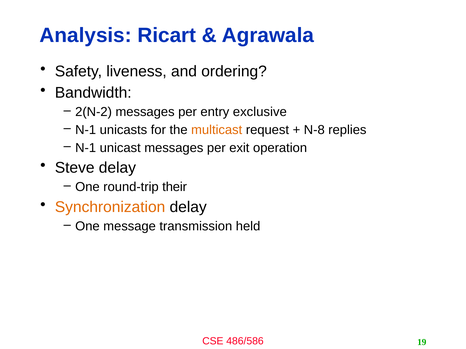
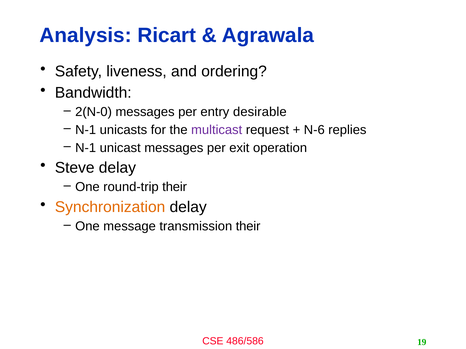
2(N-2: 2(N-2 -> 2(N-0 (94, 112)
exclusive: exclusive -> desirable (260, 112)
multicast colour: orange -> purple (217, 130)
N-8: N-8 -> N-6 (314, 130)
transmission held: held -> their (248, 227)
